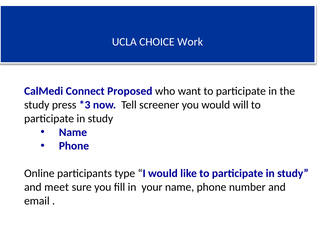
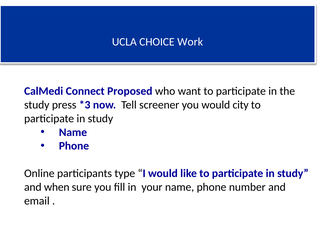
will: will -> city (241, 105)
meet: meet -> when (57, 187)
